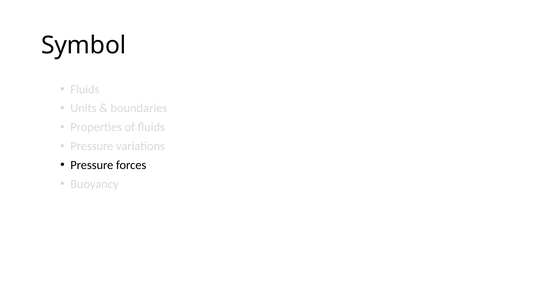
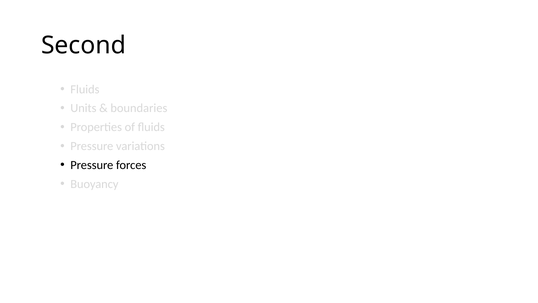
Symbol: Symbol -> Second (84, 45)
